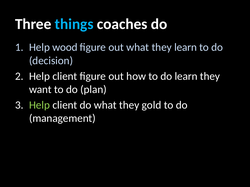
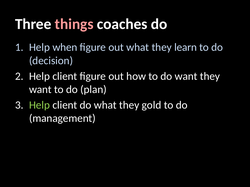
things colour: light blue -> pink (74, 24)
wood: wood -> when (65, 47)
do learn: learn -> want (186, 76)
